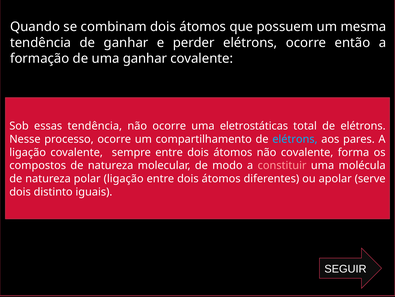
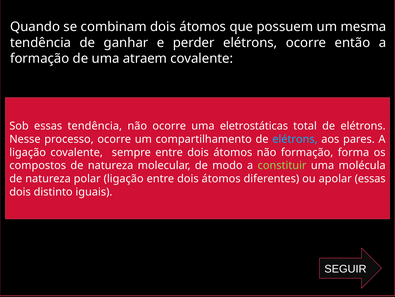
uma ganhar: ganhar -> atraem (145, 58)
não covalente: covalente -> formação (307, 152)
constituir colour: pink -> light green (282, 165)
apolar serve: serve -> essas (370, 178)
